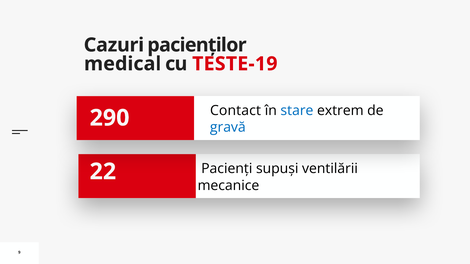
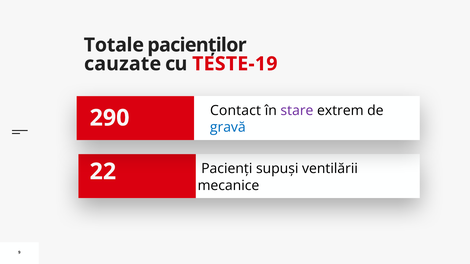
Cazuri: Cazuri -> Totale (114, 45)
medical: medical -> cauzate (123, 64)
stare colour: blue -> purple (297, 111)
